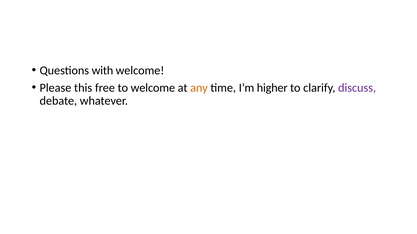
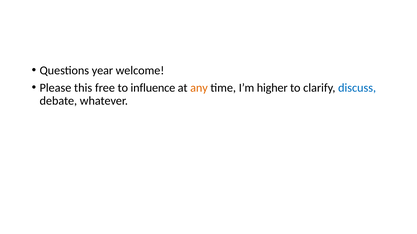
with: with -> year (102, 71)
to welcome: welcome -> influence (153, 88)
discuss colour: purple -> blue (357, 88)
